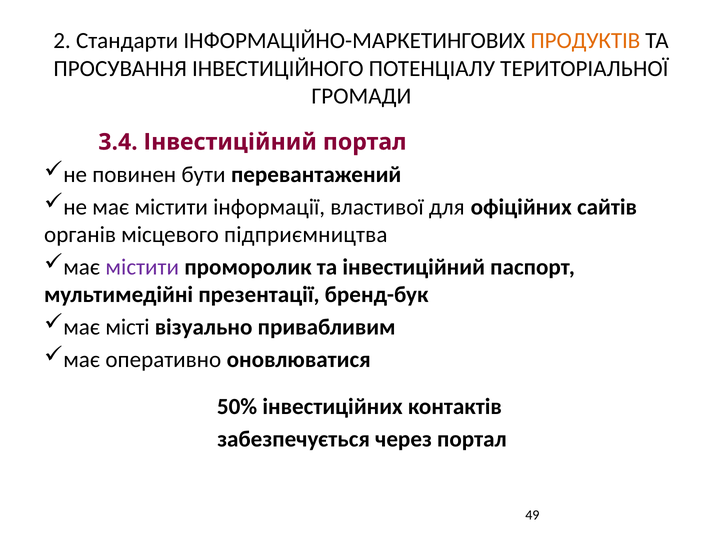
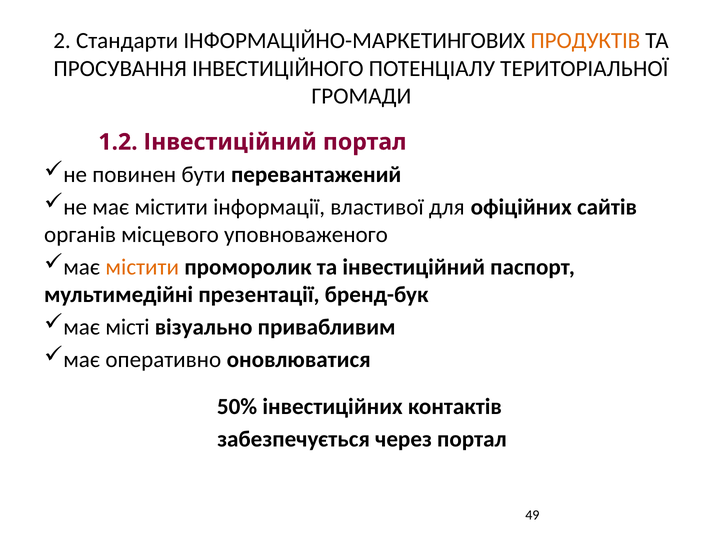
3.4: 3.4 -> 1.2 (118, 142)
підприємництва: підприємництва -> уповноваженого (306, 235)
містити colour: purple -> orange (142, 267)
